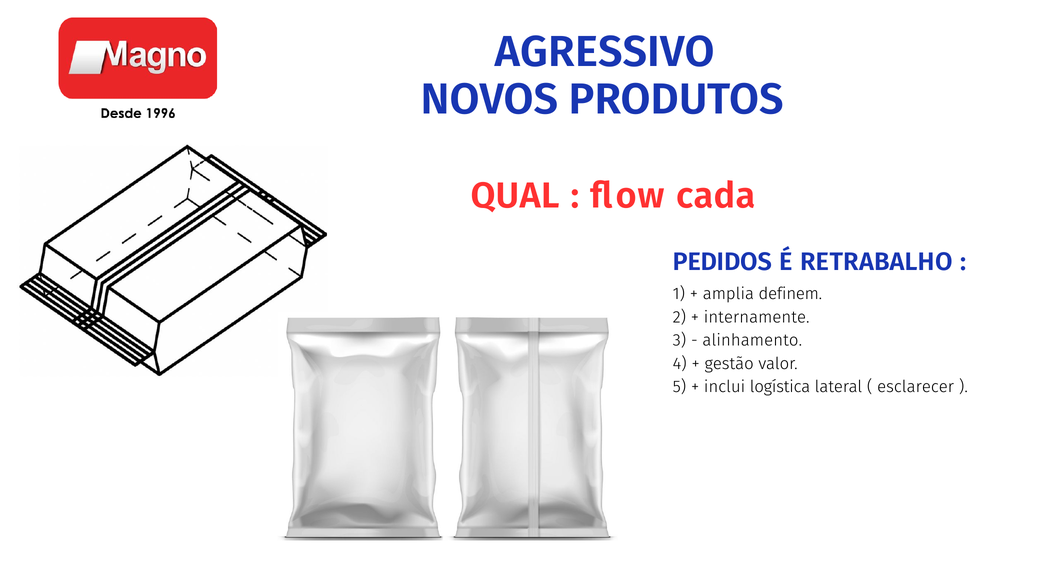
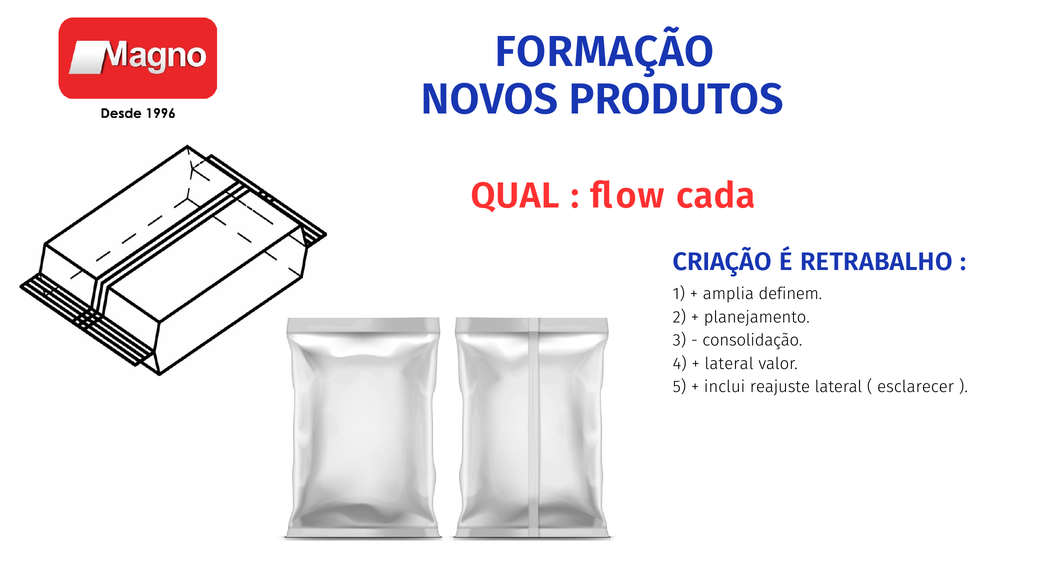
AGRESSIVO: AGRESSIVO -> FORMAÇÃO (605, 52)
PEDIDOS: PEDIDOS -> CRIAÇÃO (722, 262)
internamente: internamente -> planejamento (757, 317)
alinhamento: alinhamento -> consolidação (752, 340)
gestão: gestão -> lateral (729, 363)
logística: logística -> reajuste (780, 387)
